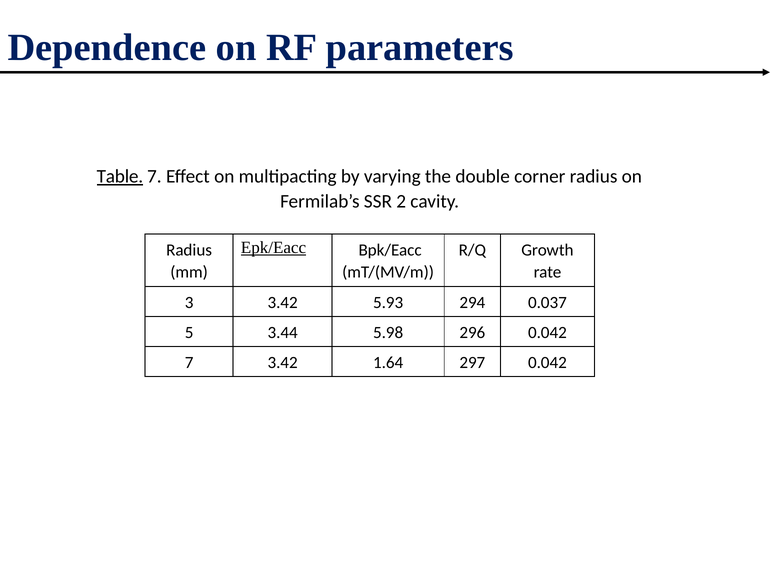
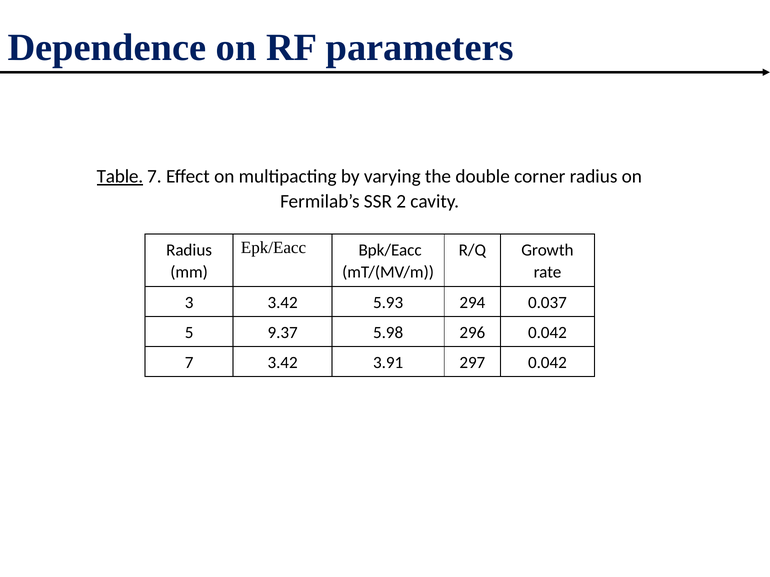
Epk/Eacc underline: present -> none (273, 248)
3.44: 3.44 -> 9.37 (283, 333)
1.64: 1.64 -> 3.91 (388, 363)
